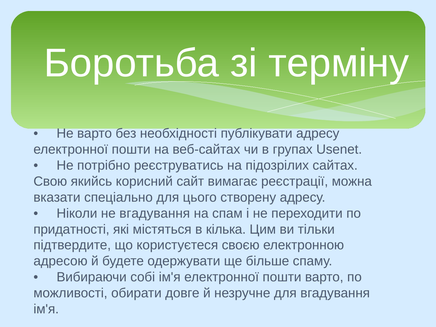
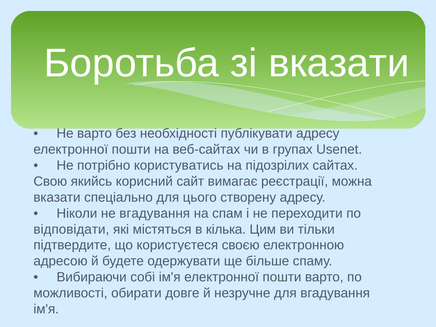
зі терміну: терміну -> вказати (339, 63)
реєструватись: реєструватись -> користуватись (179, 165)
придатності: придатності -> відповідати (71, 229)
